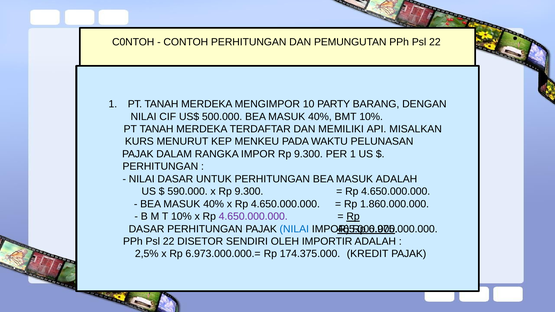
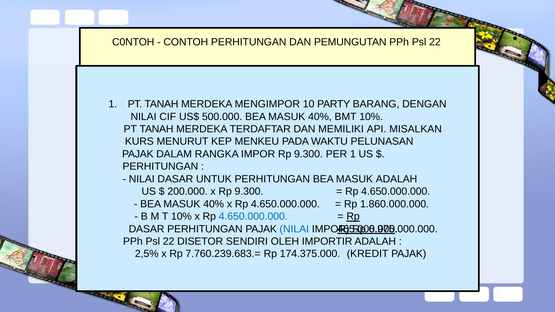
590.000: 590.000 -> 200.000 (188, 192)
4.650.000.000 colour: purple -> blue (253, 217)
6.973.000.000.=: 6.973.000.000.= -> 7.760.239.683.= (223, 254)
